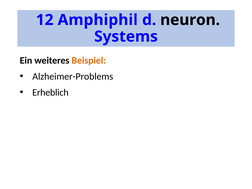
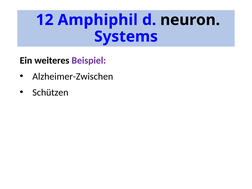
Beispiel colour: orange -> purple (89, 60)
Alzheimer-Problems: Alzheimer-Problems -> Alzheimer-Zwischen (73, 76)
Erheblich: Erheblich -> Schützen (50, 92)
